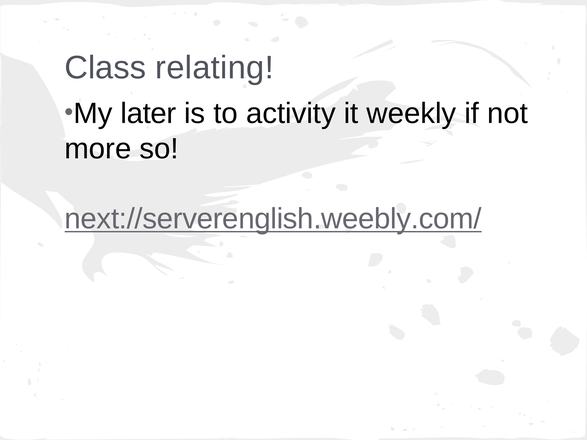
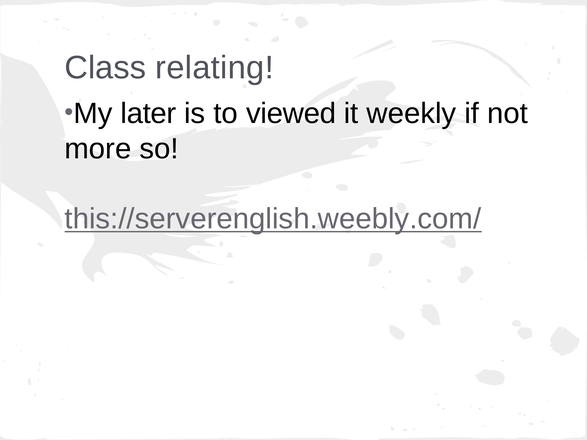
activity: activity -> viewed (291, 114)
next://serverenglish.weebly.com/: next://serverenglish.weebly.com/ -> this://serverenglish.weebly.com/ (273, 219)
